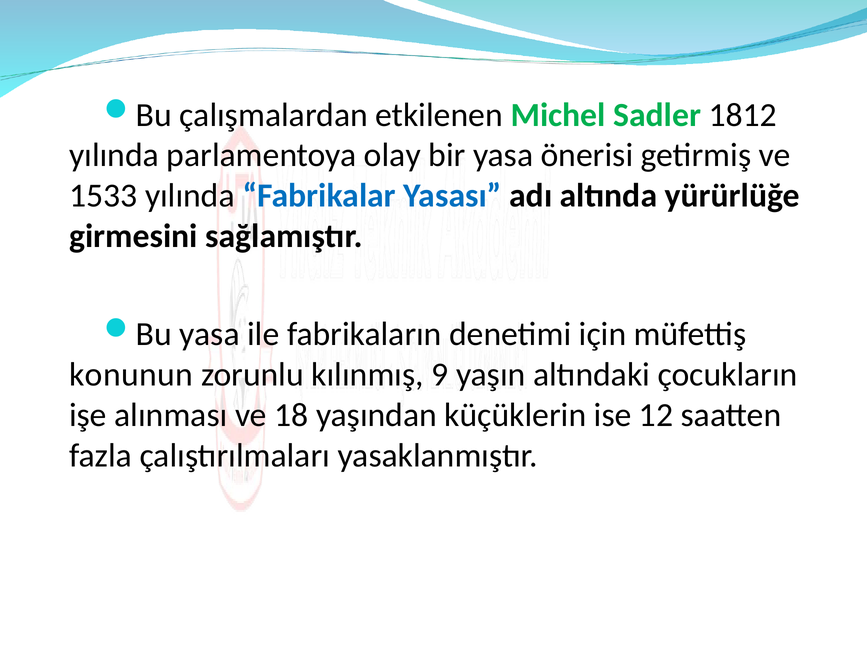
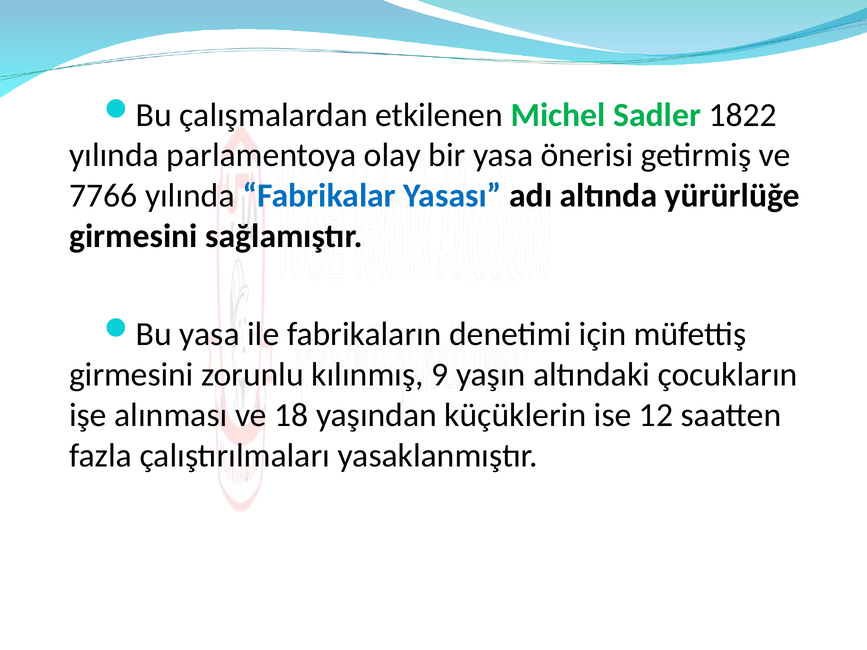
1812: 1812 -> 1822 (743, 115)
1533: 1533 -> 7766 (103, 196)
konunun: konunun -> girmesini (131, 375)
